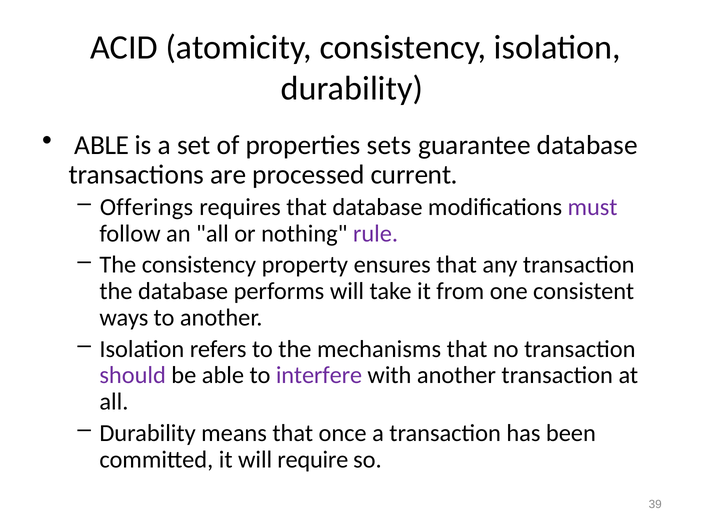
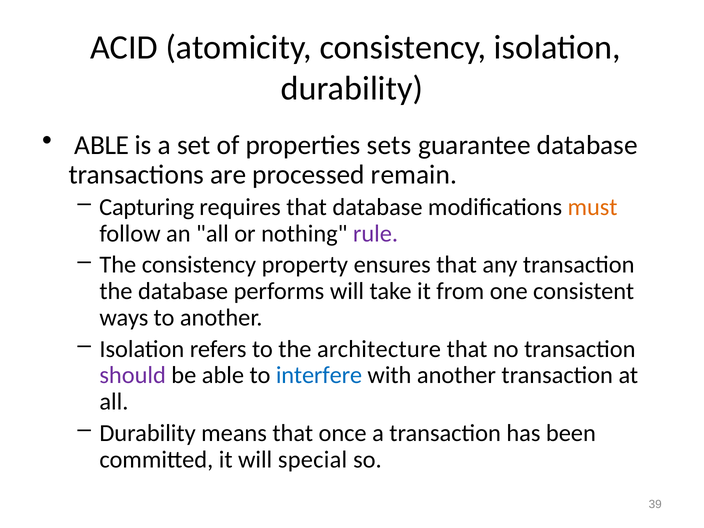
current: current -> remain (414, 175)
Offerings: Offerings -> Capturing (147, 207)
must colour: purple -> orange (593, 207)
mechanisms: mechanisms -> architecture (379, 349)
interfere colour: purple -> blue (319, 375)
require: require -> special (313, 459)
